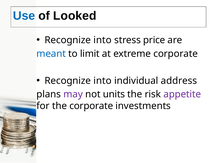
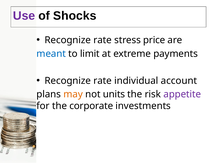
Use colour: blue -> purple (24, 16)
Looked: Looked -> Shocks (75, 16)
into: into -> rate (103, 40)
extreme corporate: corporate -> payments (176, 54)
into: into -> rate (103, 81)
address: address -> account (179, 81)
may colour: purple -> orange (73, 94)
